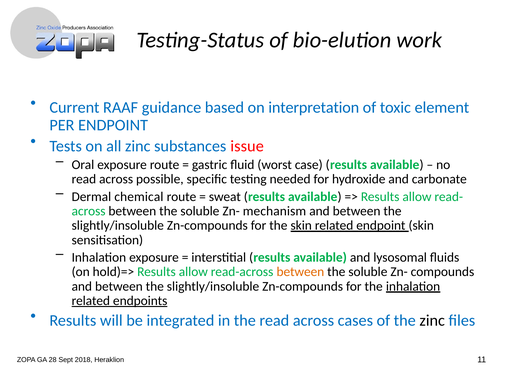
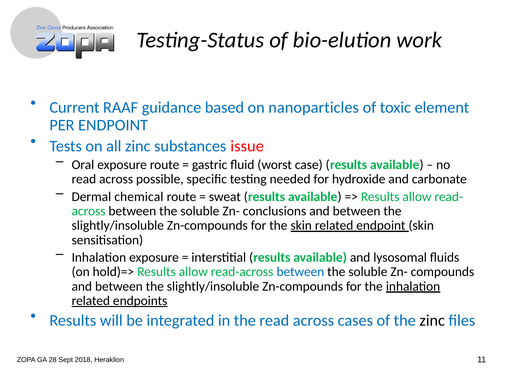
interpretation: interpretation -> nanoparticles (314, 108)
mechanism: mechanism -> conclusions (275, 211)
between colour: orange -> blue (300, 272)
